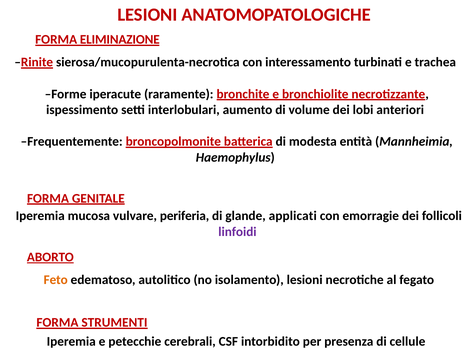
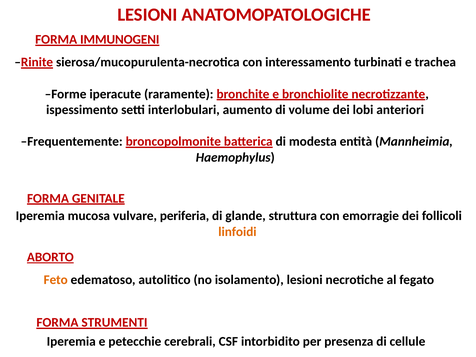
ELIMINAZIONE: ELIMINAZIONE -> IMMUNOGENI (120, 40)
applicati: applicati -> struttura (293, 216)
linfoidi colour: purple -> orange (237, 232)
